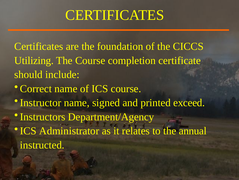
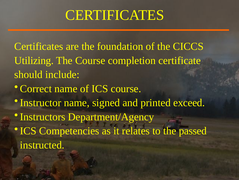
Administrator: Administrator -> Competencies (69, 130)
annual: annual -> passed (193, 130)
